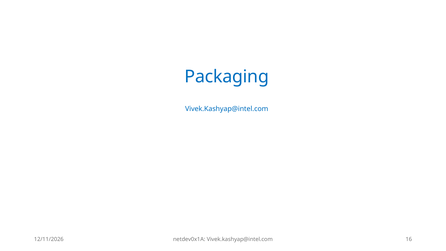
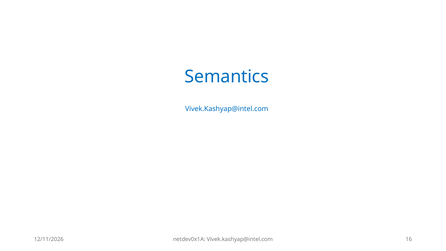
Packaging: Packaging -> Semantics (227, 76)
